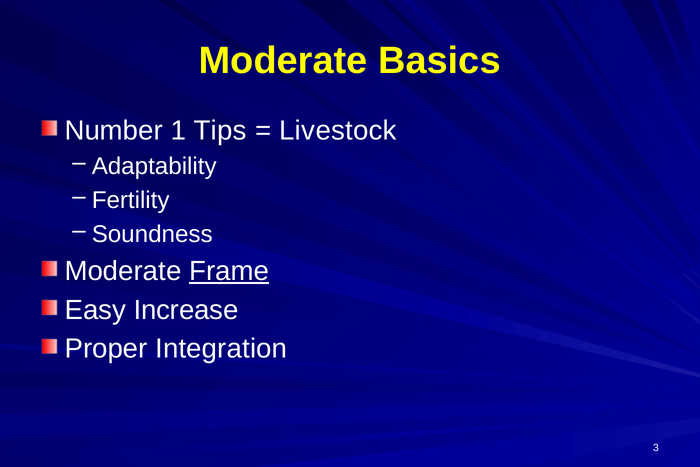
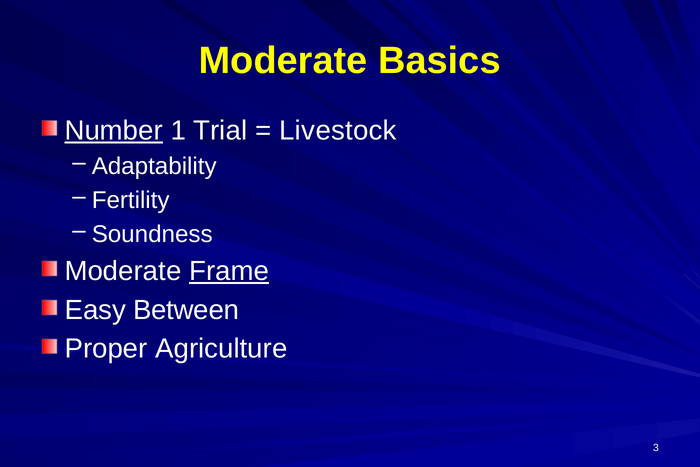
Number underline: none -> present (114, 131)
Tips: Tips -> Trial (220, 131)
Increase: Increase -> Between (186, 310)
Integration: Integration -> Agriculture (221, 348)
